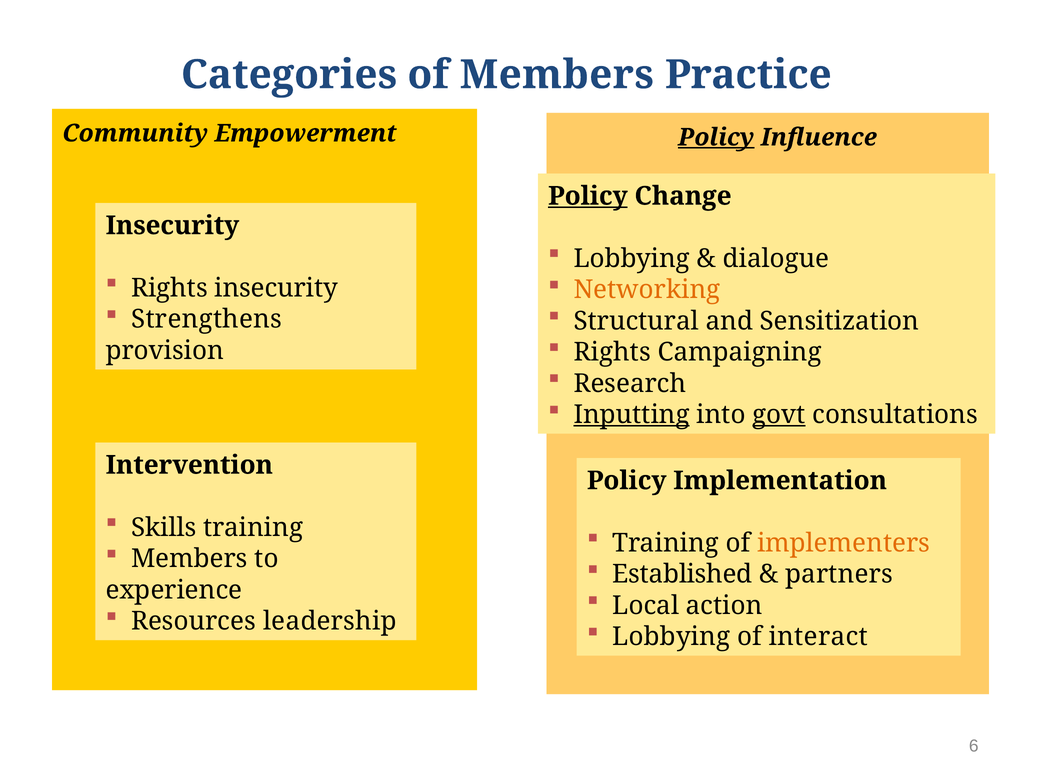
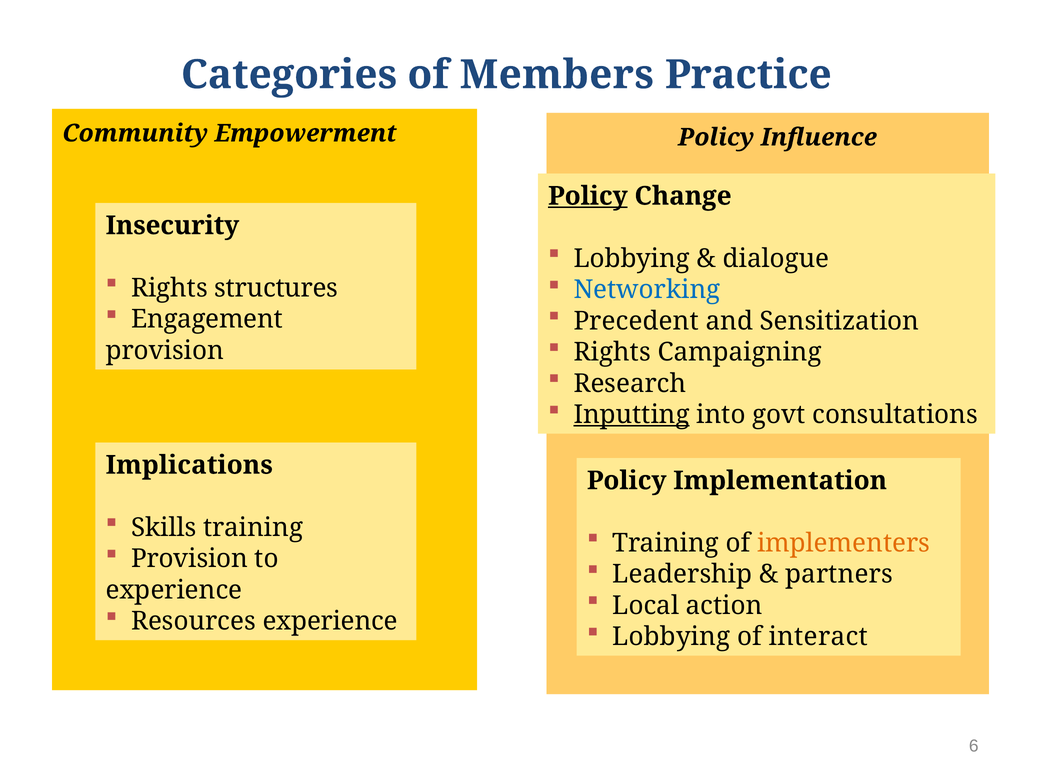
Policy underline: present -> none (716, 137)
Rights insecurity: insecurity -> structures (276, 288)
Networking colour: orange -> blue (647, 290)
Strengthens: Strengthens -> Engagement (207, 319)
Structural: Structural -> Precedent (636, 321)
govt underline: present -> none (779, 415)
Intervention: Intervention -> Implications (189, 465)
Members: Members -> Provision (189, 559)
Established: Established -> Leadership (682, 574)
Resources leadership: leadership -> experience (330, 621)
